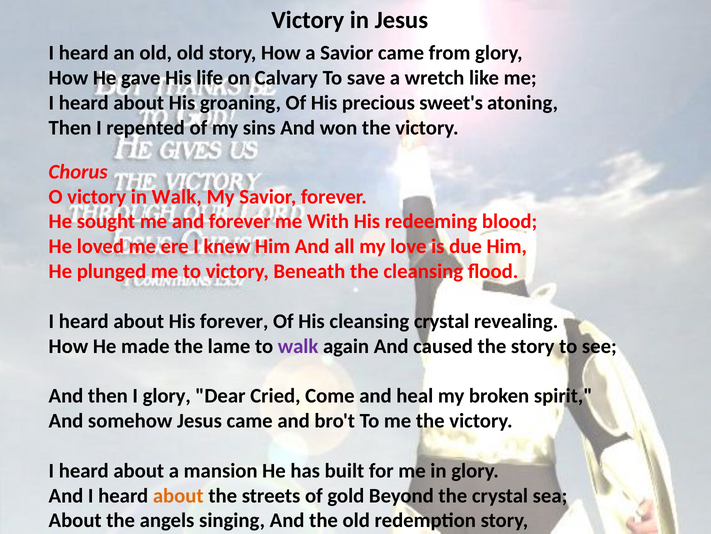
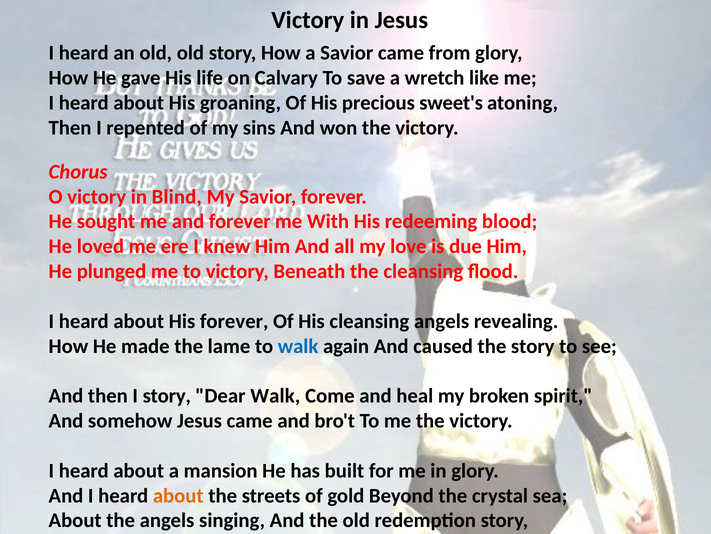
in Walk: Walk -> Blind (177, 196)
cleansing crystal: crystal -> angels (442, 321)
walk colour: purple -> blue (298, 346)
I glory: glory -> story (167, 395)
Dear Cried: Cried -> Walk (275, 395)
